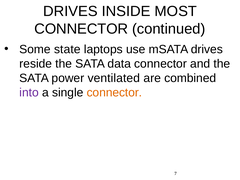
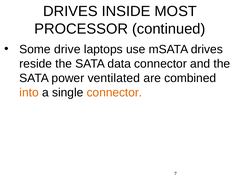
CONNECTOR: CONNECTOR -> PROCESSOR (81, 29)
state: state -> drive (67, 49)
into colour: purple -> orange (29, 92)
